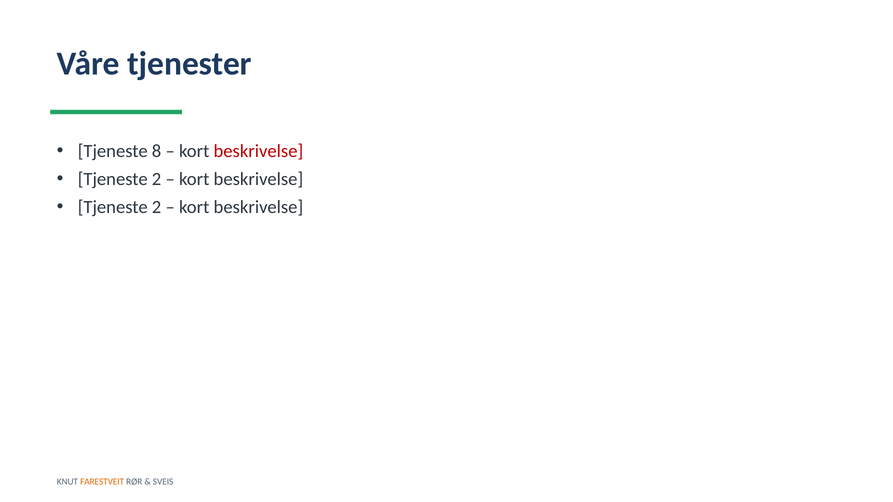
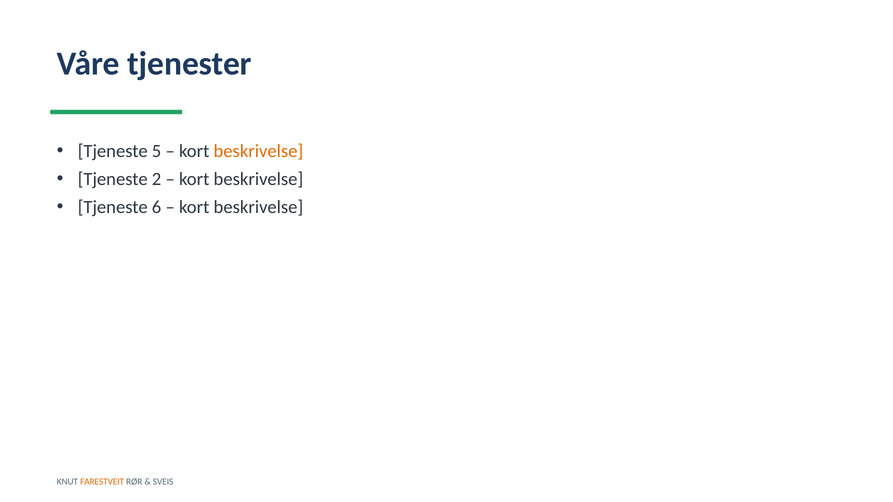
8: 8 -> 5 (157, 151)
beskrivelse colour: red -> orange (258, 151)
2: 2 -> 6 (157, 207)
